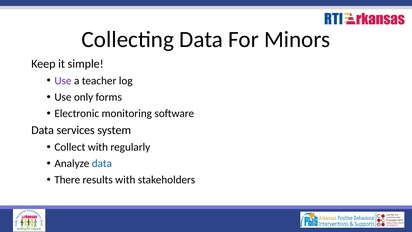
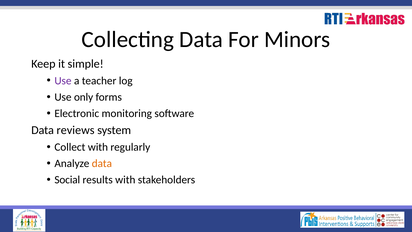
services: services -> reviews (76, 130)
data colour: blue -> orange (102, 163)
There: There -> Social (67, 180)
